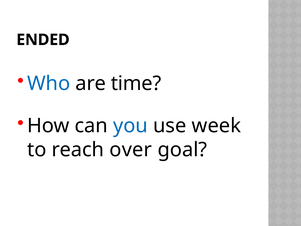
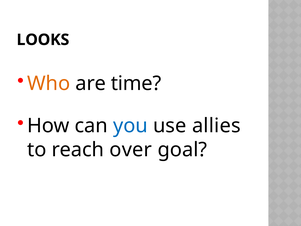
ENDED: ENDED -> LOOKS (43, 40)
Who colour: blue -> orange (49, 83)
week: week -> allies (216, 126)
